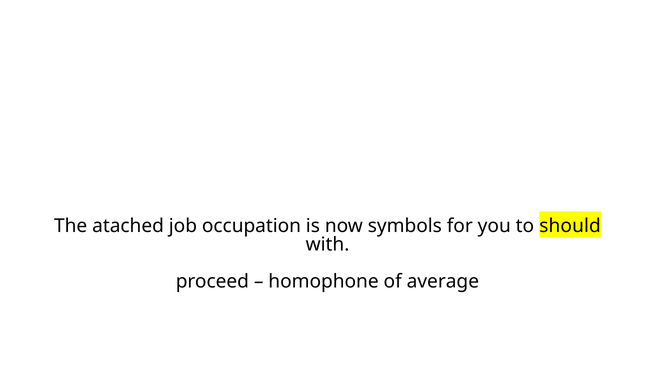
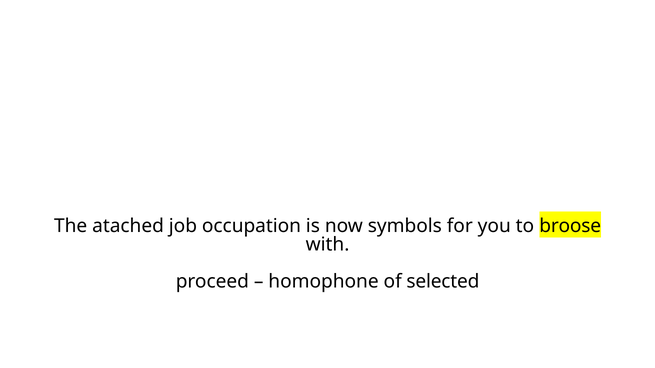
should: should -> broose (570, 226)
average: average -> selected (443, 282)
